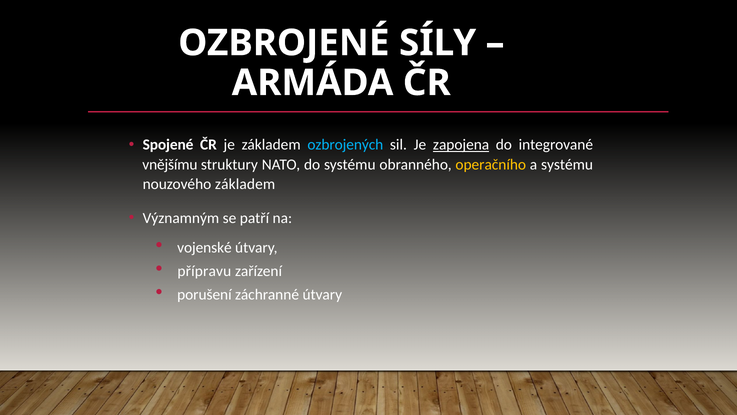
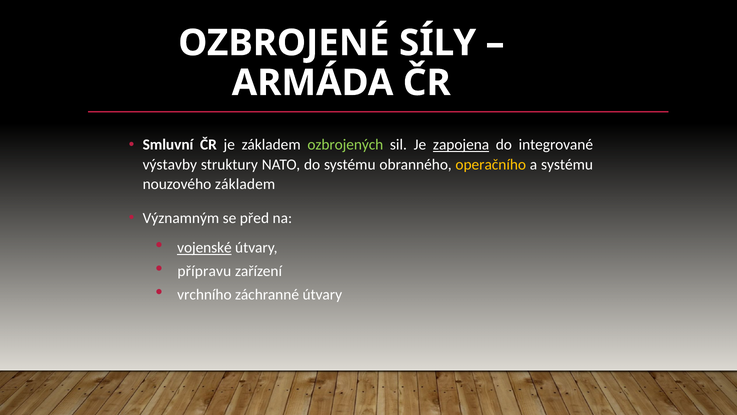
Spojené: Spojené -> Smluvní (168, 145)
ozbrojených colour: light blue -> light green (345, 145)
vnějšímu: vnějšímu -> výstavby (170, 164)
patří: patří -> před (254, 218)
vojenské underline: none -> present (204, 247)
porušení: porušení -> vrchního (204, 295)
